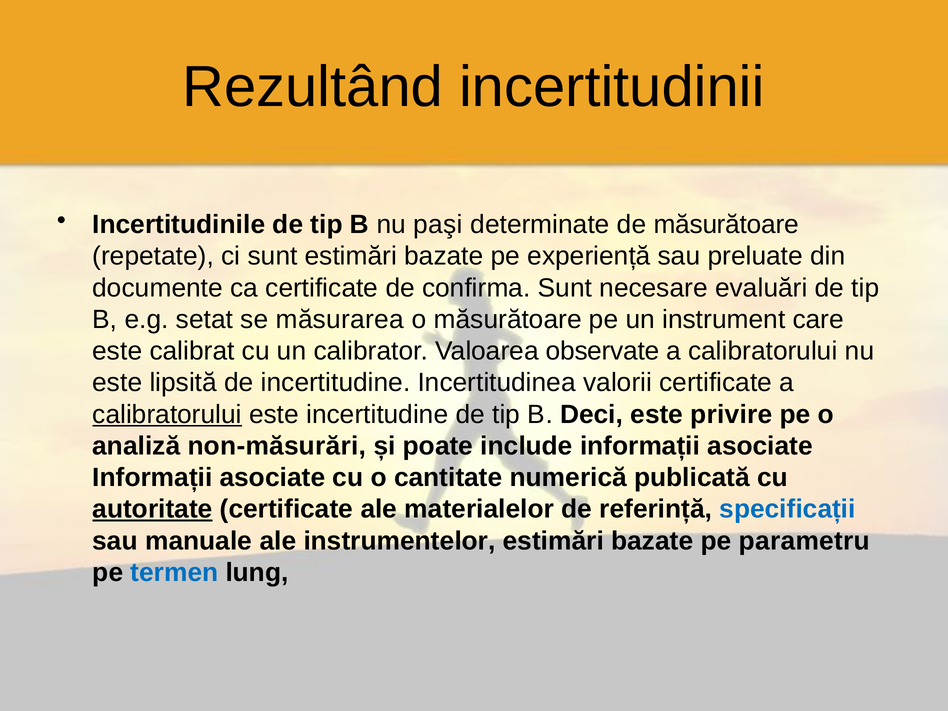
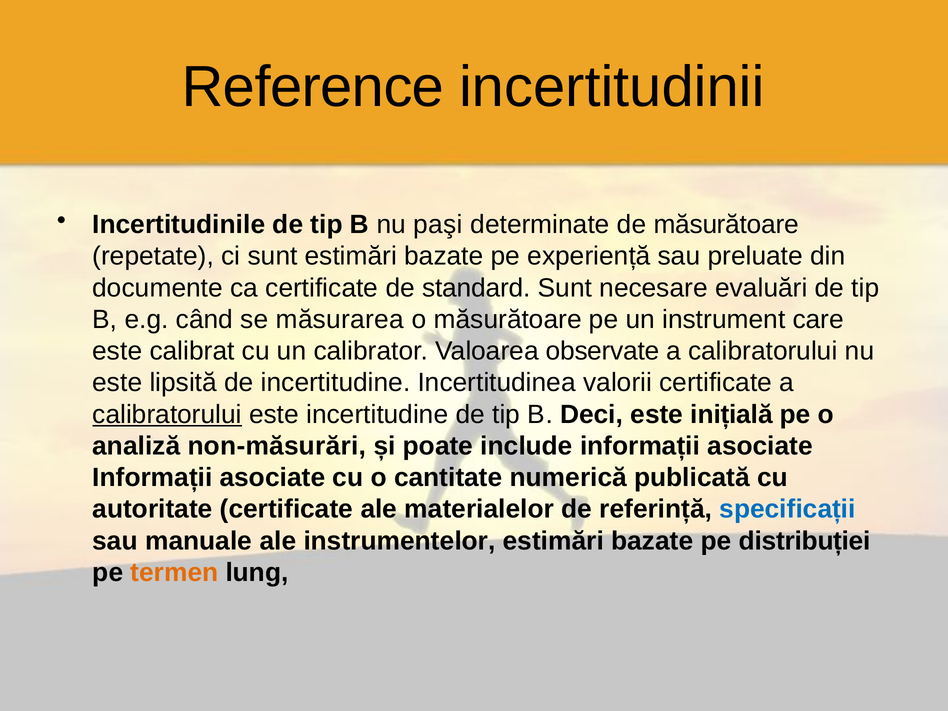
Rezultând: Rezultând -> Reference (313, 87)
confirma: confirma -> standard (476, 288)
setat: setat -> când (204, 320)
privire: privire -> inițială (732, 414)
autoritate underline: present -> none (152, 509)
parametru: parametru -> distribuției (805, 541)
termen colour: blue -> orange (174, 572)
